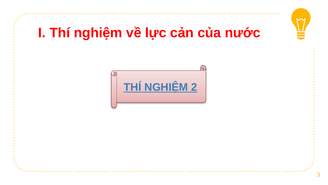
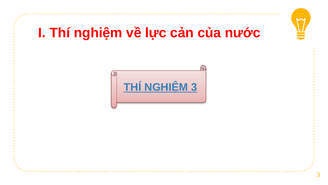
NGHIỆM 2: 2 -> 3 (194, 87)
